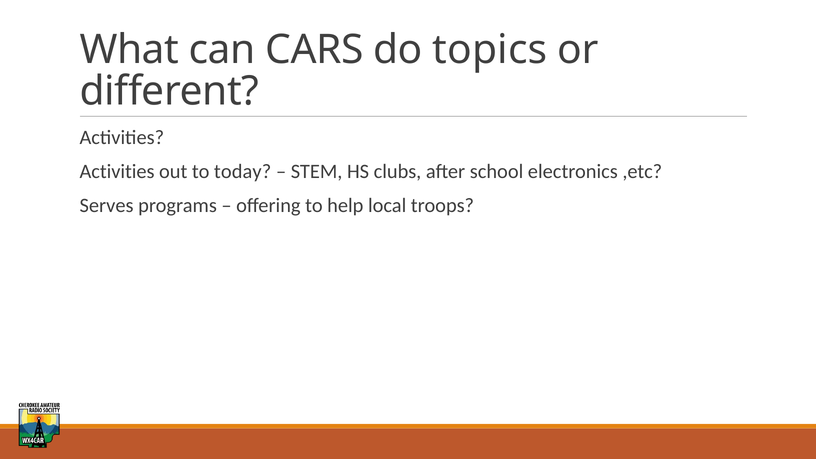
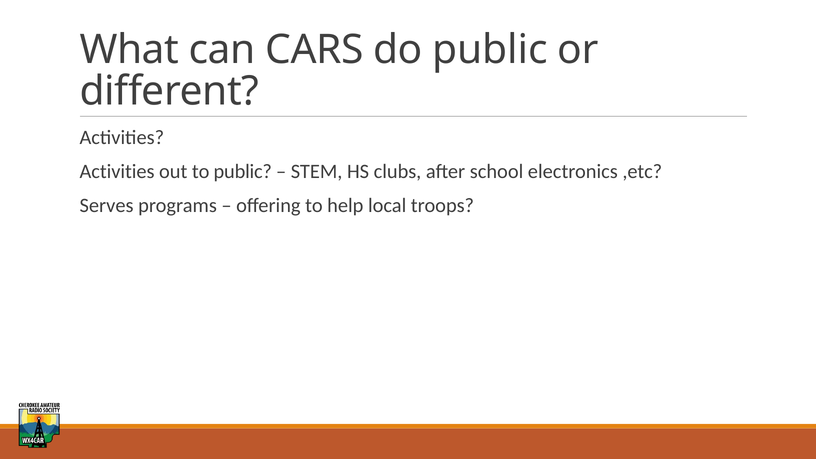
do topics: topics -> public (490, 50)
to today: today -> public (243, 171)
